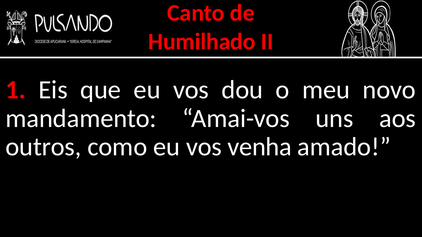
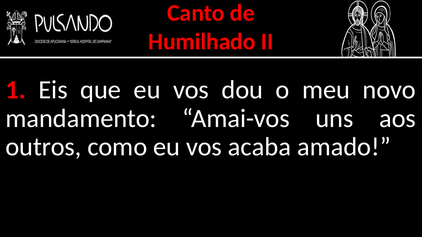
venha: venha -> acaba (260, 147)
